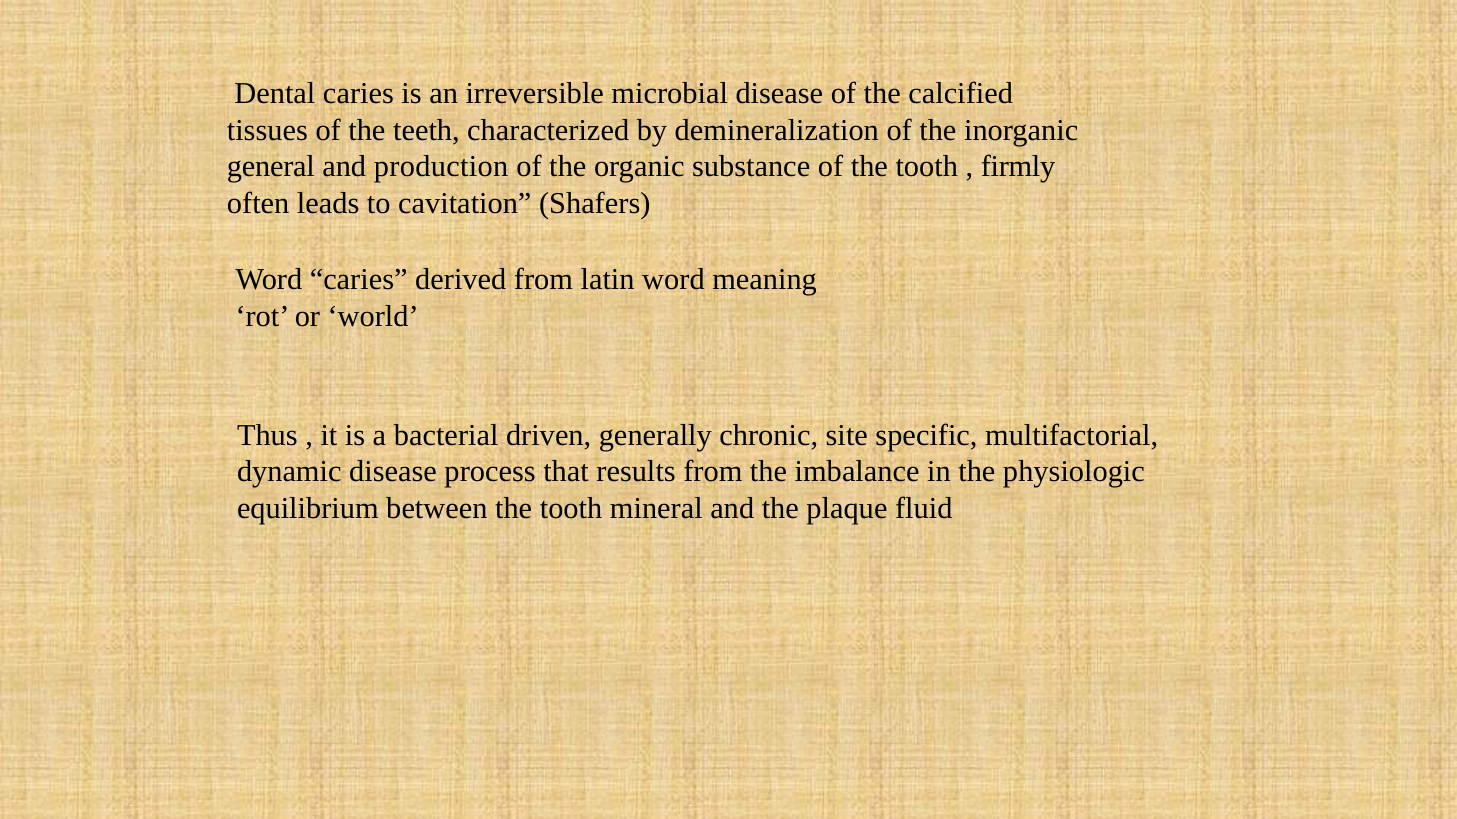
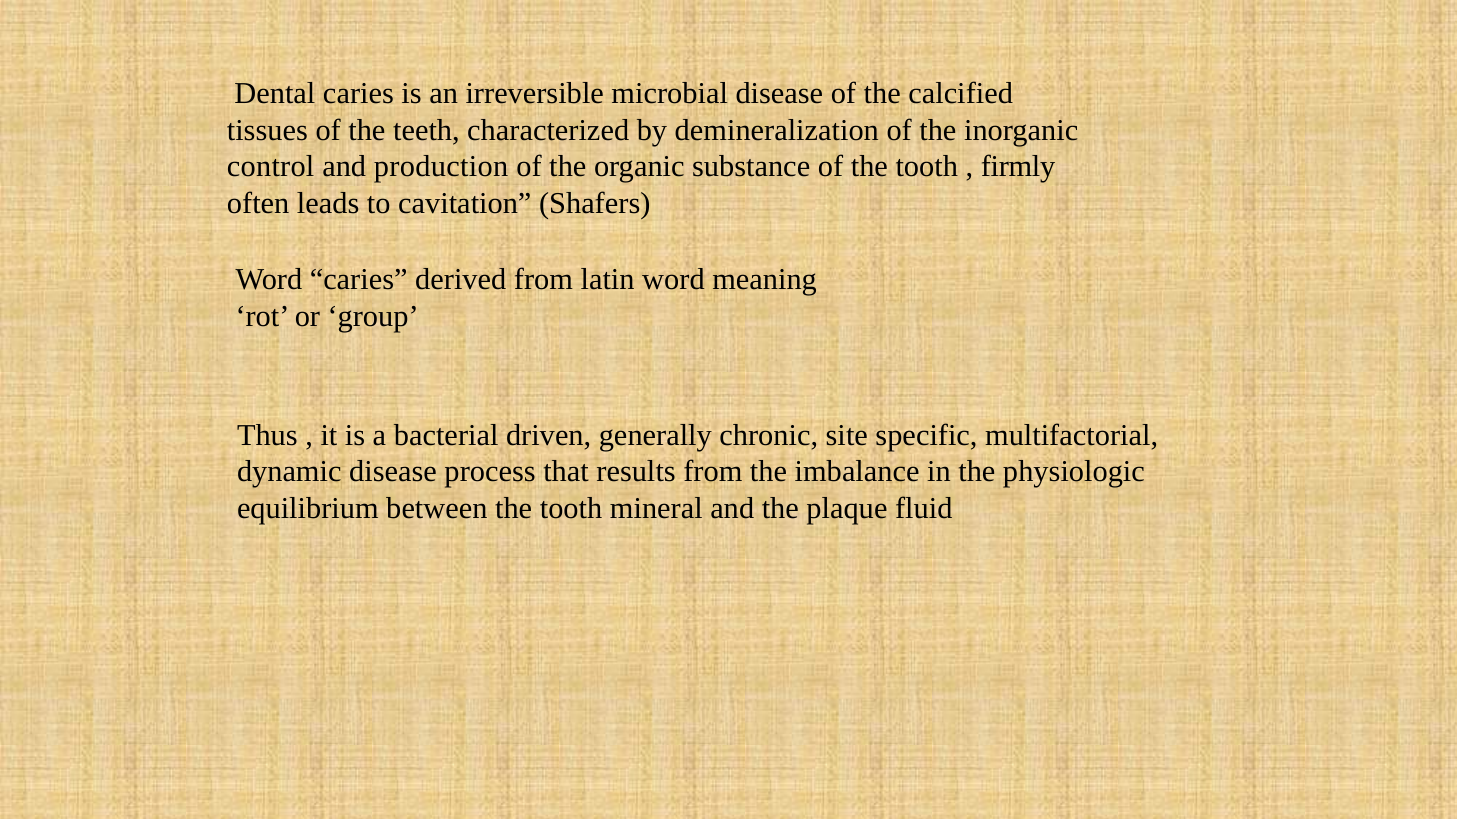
general: general -> control (271, 167)
world: world -> group (373, 316)
